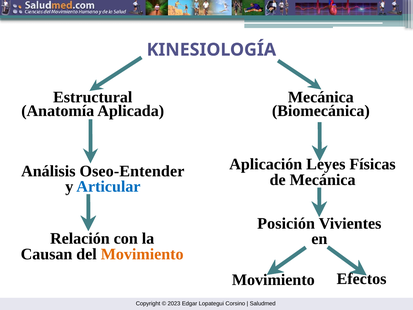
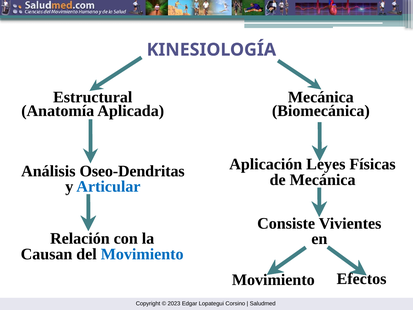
Oseo-Entender: Oseo-Entender -> Oseo-Dendritas (132, 171)
Posición: Posición -> Consiste (286, 223)
Movimiento colour: orange -> blue (142, 254)
